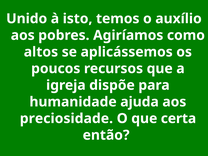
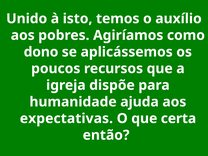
altos: altos -> dono (41, 52)
preciosidade: preciosidade -> expectativas (66, 118)
